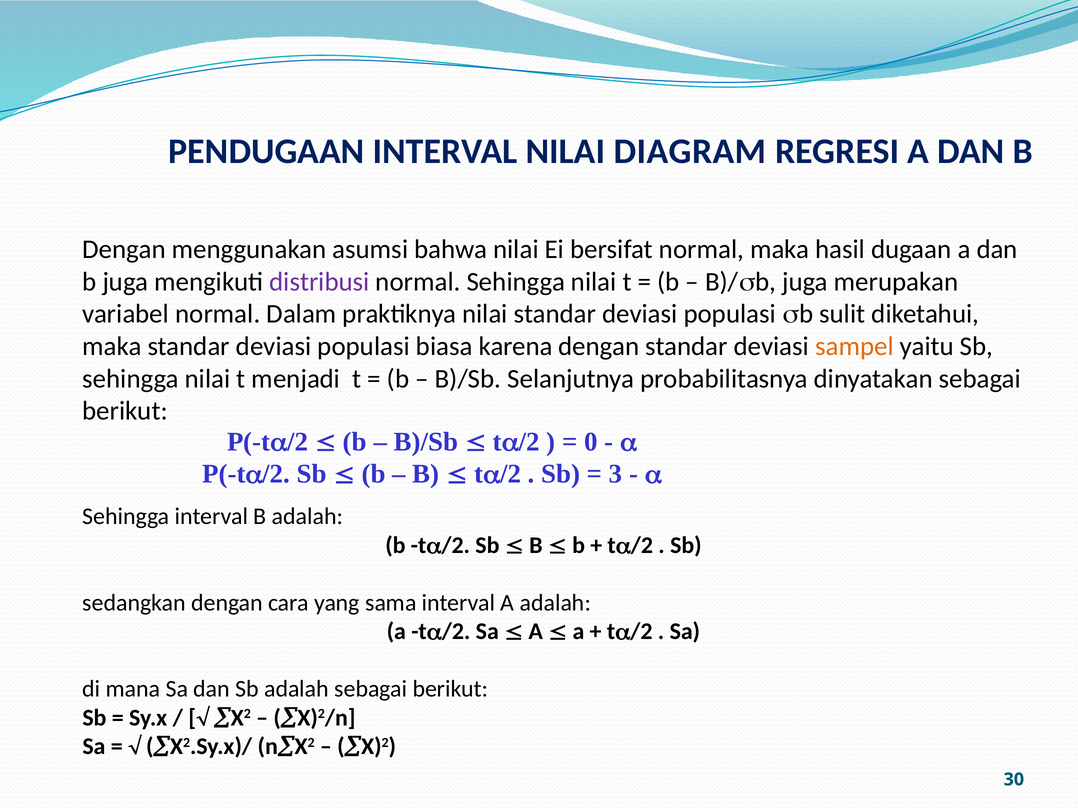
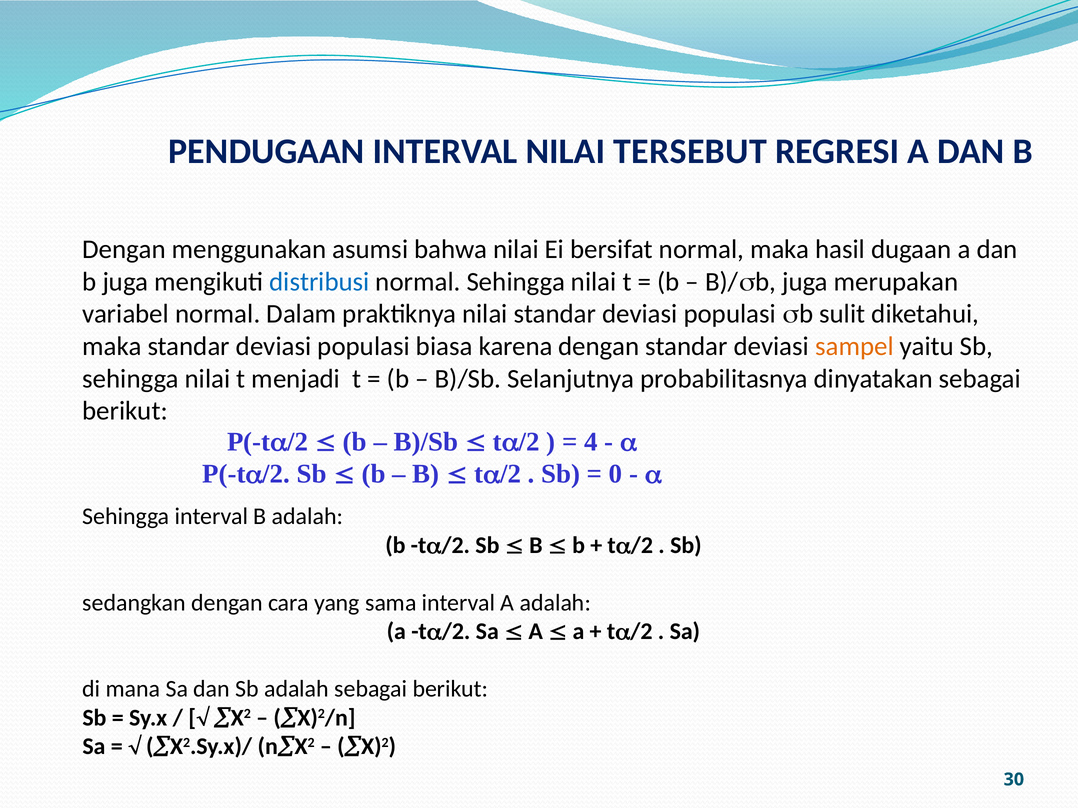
DIAGRAM: DIAGRAM -> TERSEBUT (690, 152)
distribusi colour: purple -> blue (319, 282)
0: 0 -> 4 (591, 442)
3: 3 -> 0 (616, 474)
